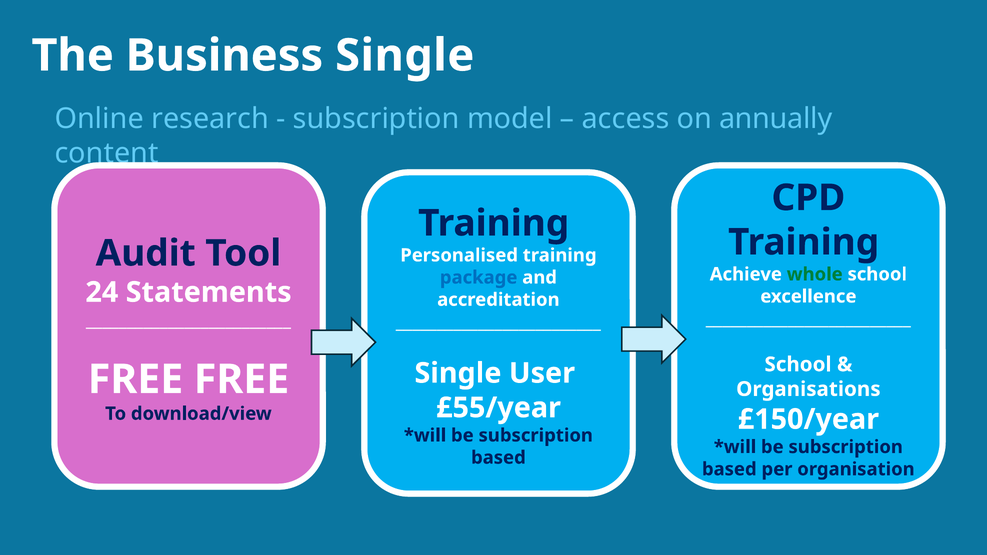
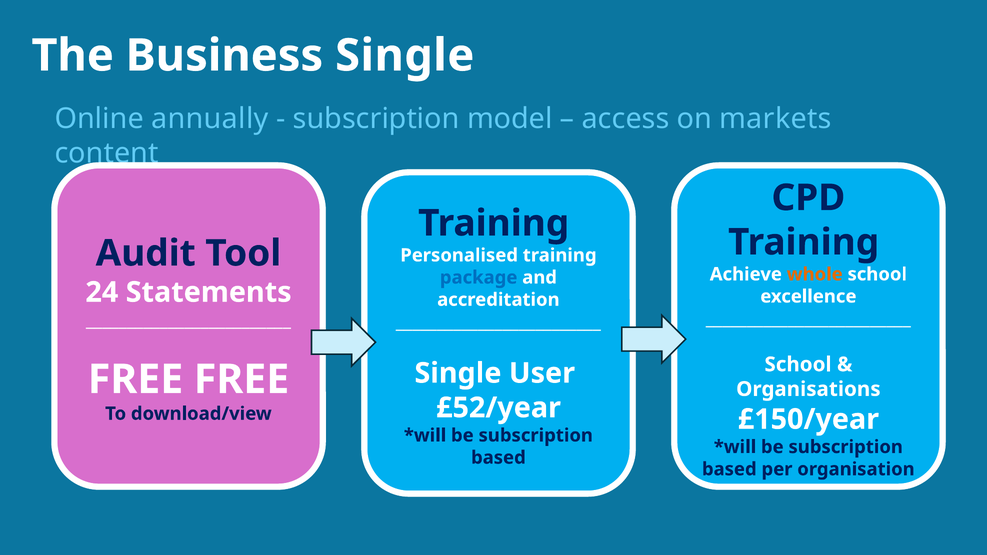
research: research -> annually (210, 119)
annually: annually -> markets (775, 119)
whole colour: green -> orange (815, 274)
£55/year: £55/year -> £52/year (498, 408)
